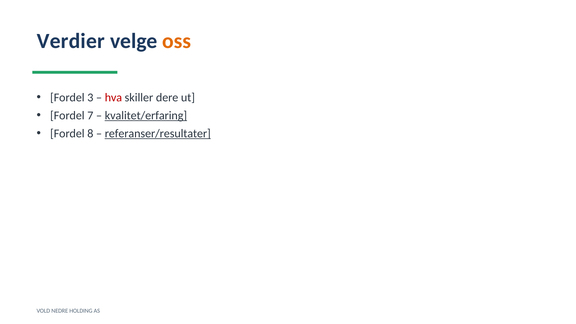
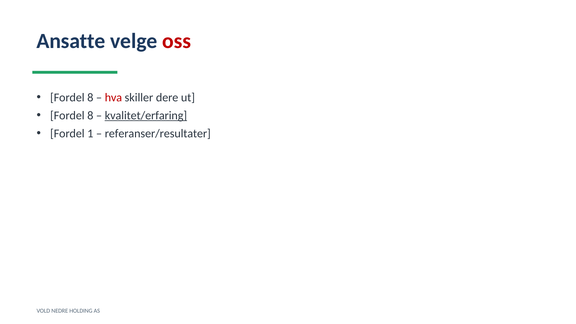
Verdier: Verdier -> Ansatte (71, 41)
oss colour: orange -> red (177, 41)
3: 3 -> 8 (90, 98)
7: 7 -> 8 (90, 116)
8: 8 -> 1 (90, 134)
referanser/resultater underline: present -> none (158, 134)
